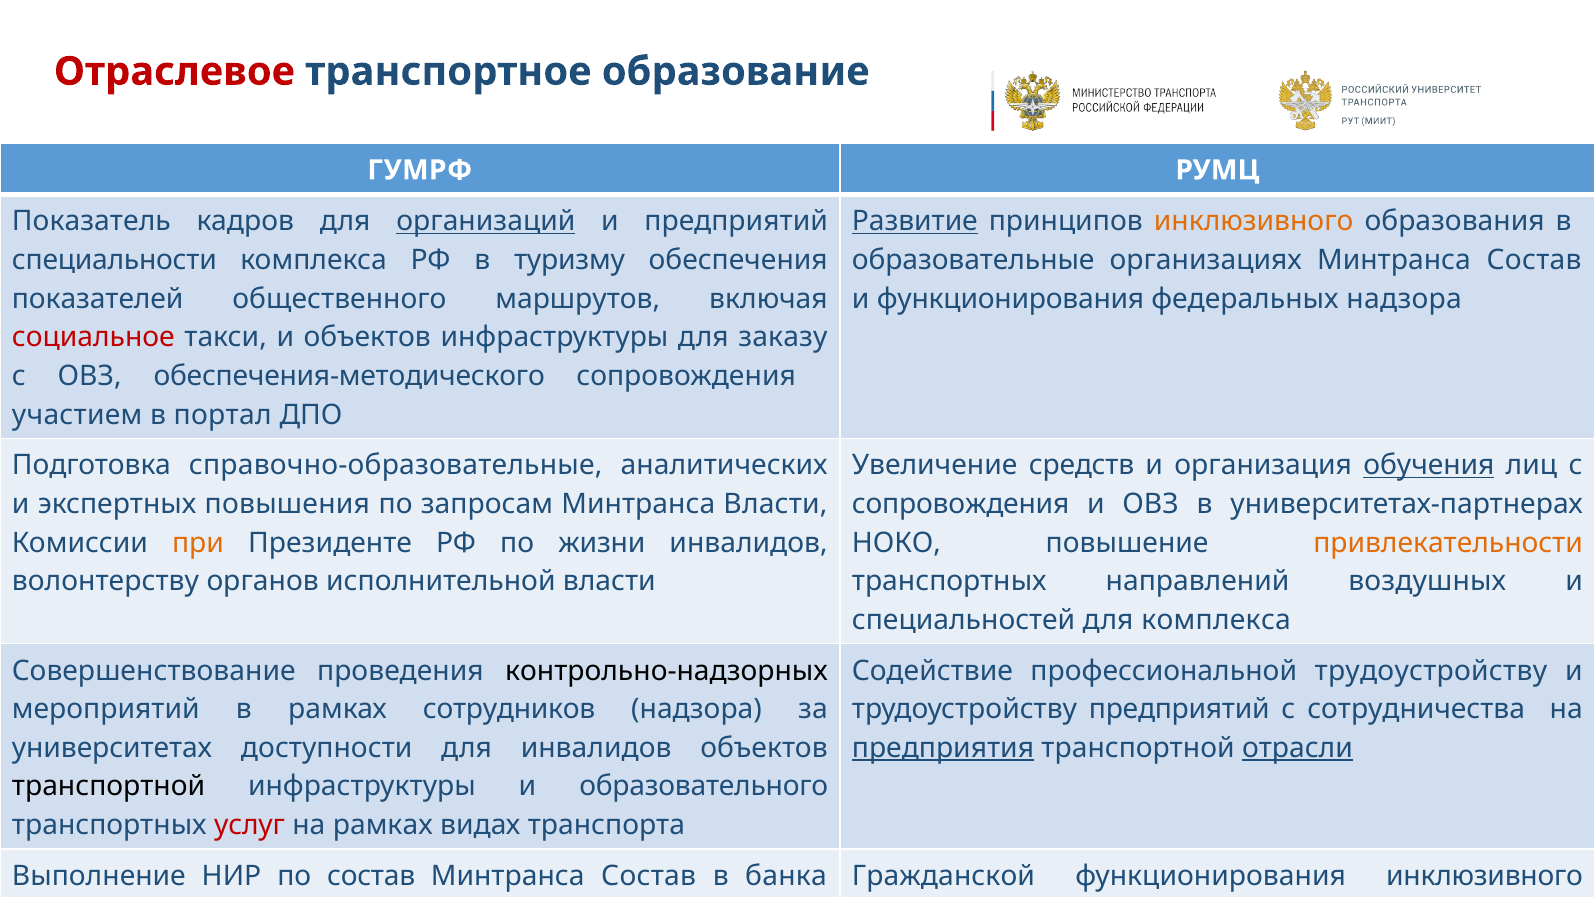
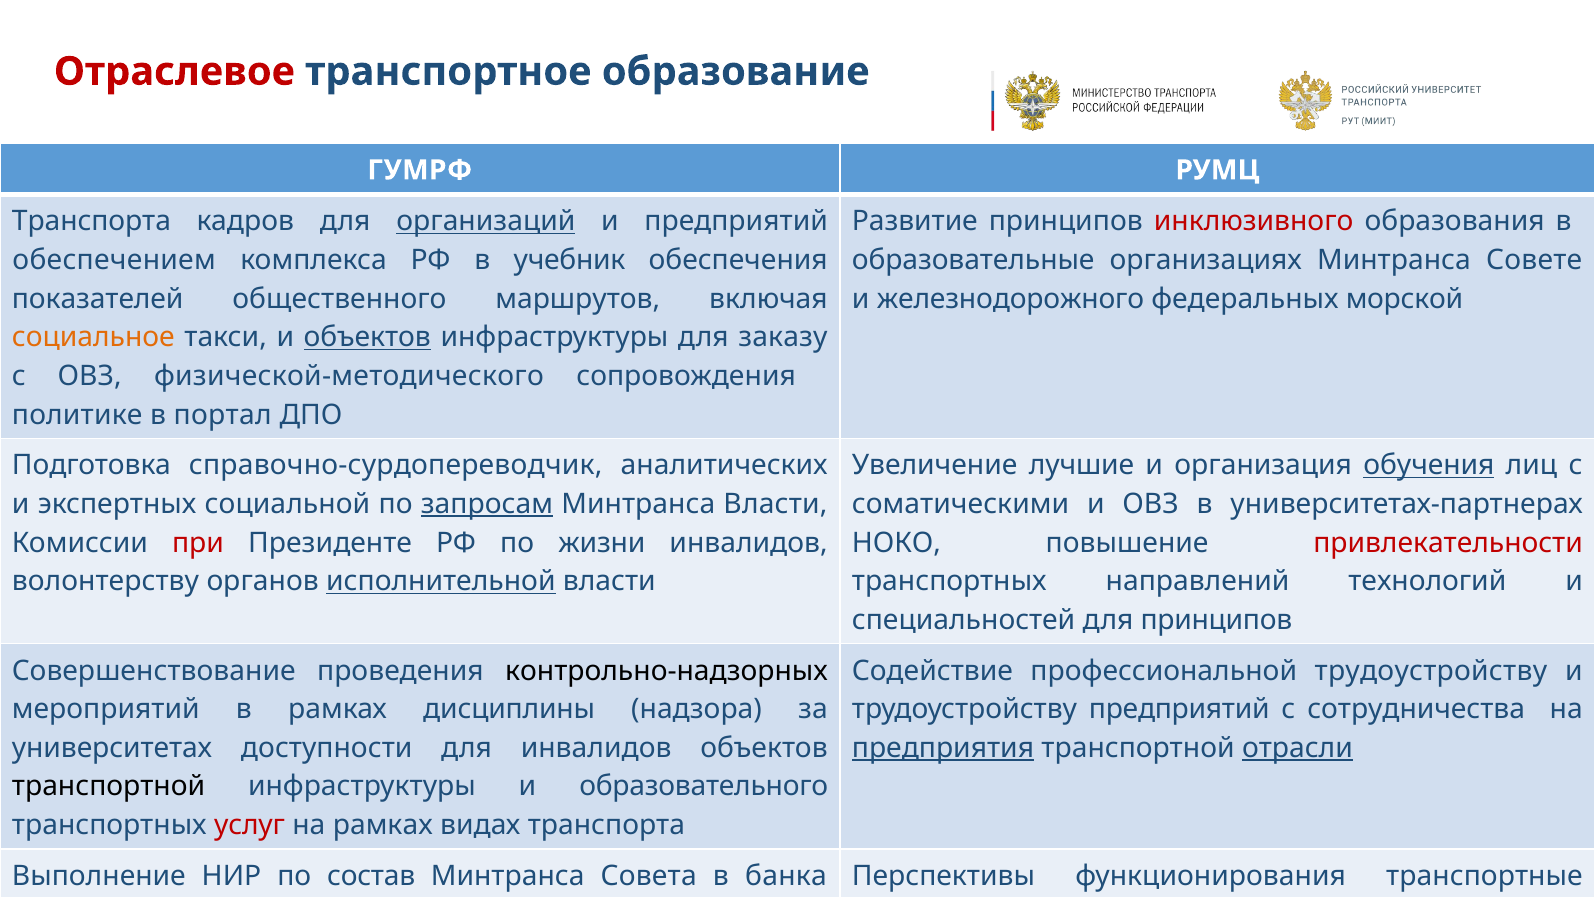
Показатель: Показатель -> Транспорта (91, 221)
Развитие underline: present -> none (915, 221)
инклюзивного colour: orange -> red (1254, 221)
специальности: специальности -> обеспечением (114, 260)
туризму: туризму -> учебник (570, 260)
организациях Минтранса Состав: Состав -> Совете (1534, 260)
и функционирования: функционирования -> железнодорожного (1010, 299)
федеральных надзора: надзора -> морской (1404, 299)
социальное colour: red -> orange (93, 337)
объектов underline: none -> present (367, 337)
обеспечения-методического: обеспечения-методического -> физической-методического (349, 376)
участием: участием -> политике (77, 415)
справочно-образовательные: справочно-образовательные -> справочно-сурдопереводчик (396, 465)
средств: средств -> лучшие (1082, 465)
экспертных повышения: повышения -> социальной (287, 504)
запросам underline: none -> present (487, 504)
сопровождения: сопровождения -> соматическими (961, 504)
при colour: orange -> red (198, 543)
привлекательности colour: orange -> red (1448, 543)
исполнительной underline: none -> present (441, 581)
воздушных: воздушных -> технологий (1427, 581)
для комплекса: комплекса -> принципов (1216, 620)
сотрудников: сотрудников -> дисциплины (509, 710)
Состав: Состав -> Совета (649, 876)
Гражданской: Гражданской -> Перспективы (943, 876)
функционирования инклюзивного: инклюзивного -> транспортные (1484, 876)
